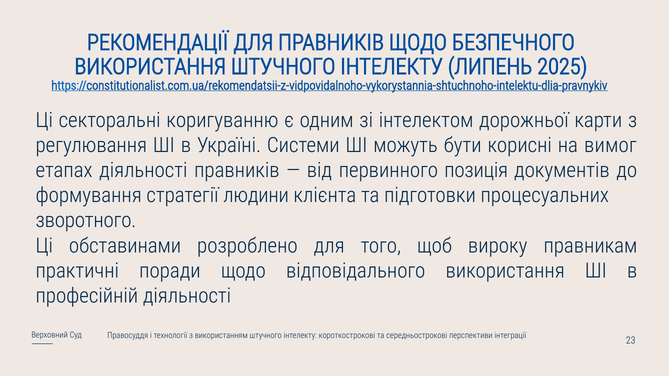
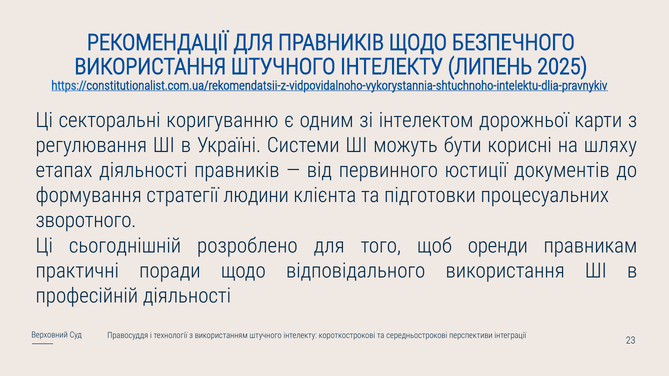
вимог: вимог -> шляху (610, 146)
позиція: позиція -> юстиції (476, 171)
обставинами: обставинами -> сьогоднішній (125, 246)
вироку: вироку -> оренди (498, 246)
